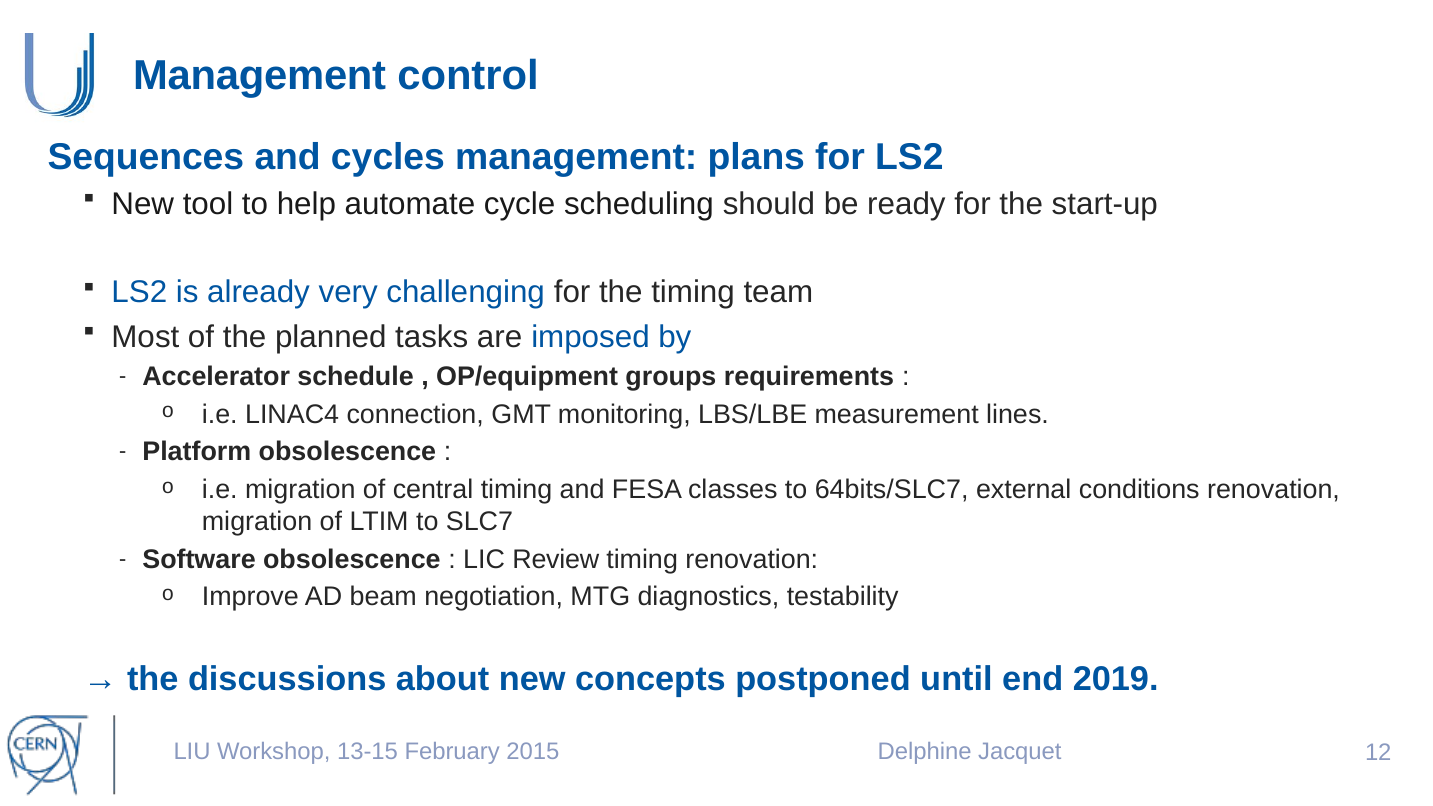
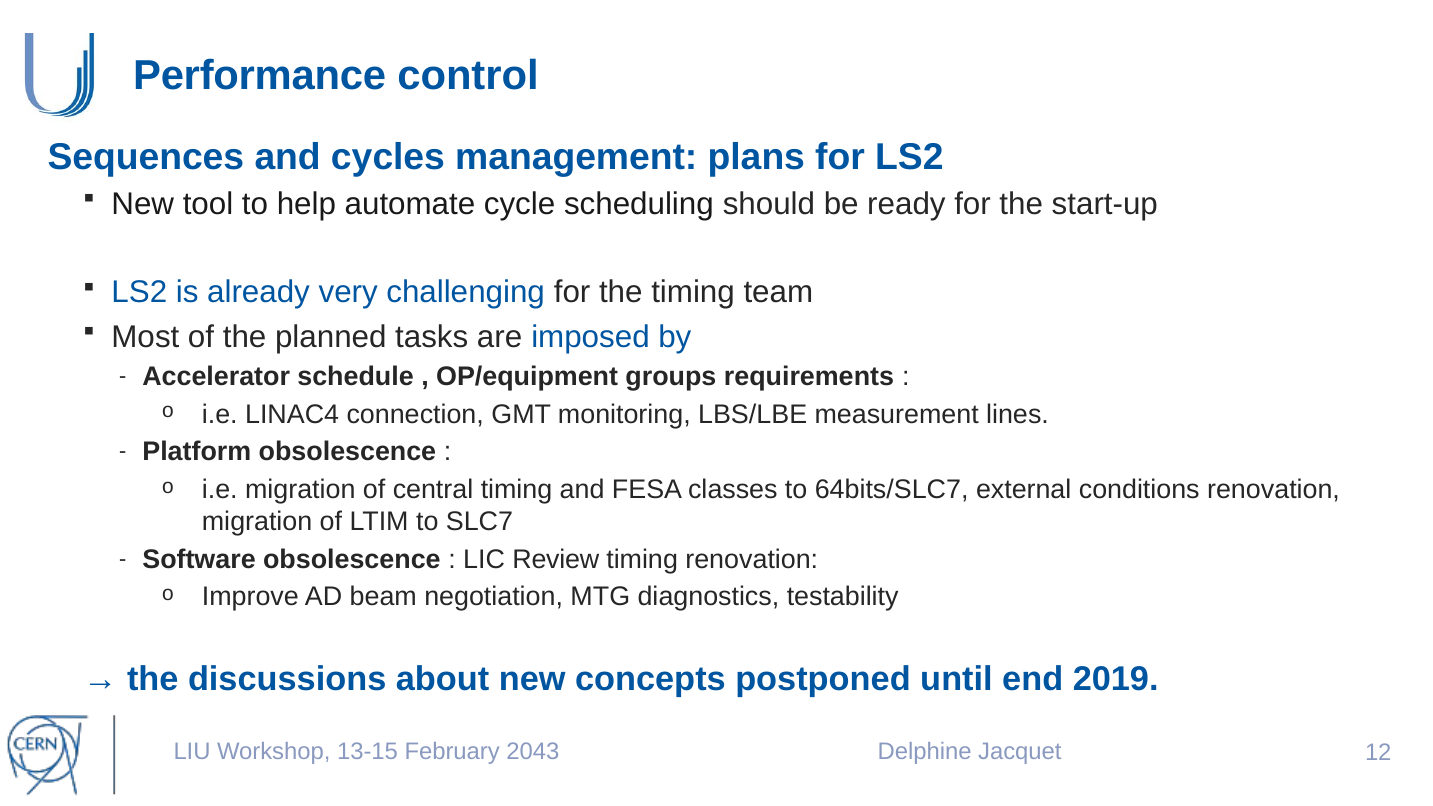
Management: Management -> Performance (260, 75)
2015: 2015 -> 2043 (533, 752)
